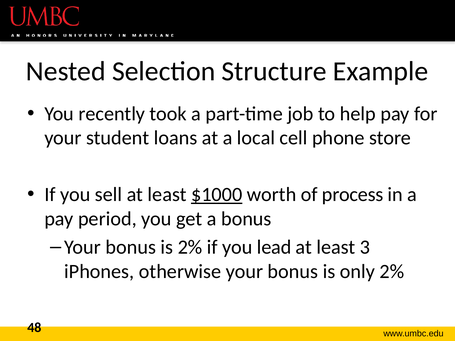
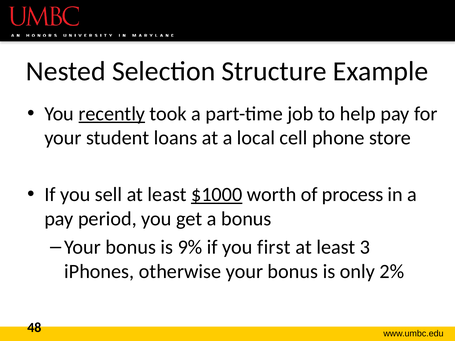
recently underline: none -> present (112, 114)
is 2%: 2% -> 9% (190, 247)
lead: lead -> first (274, 247)
